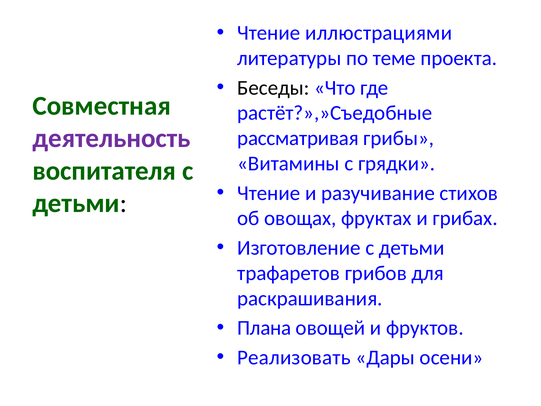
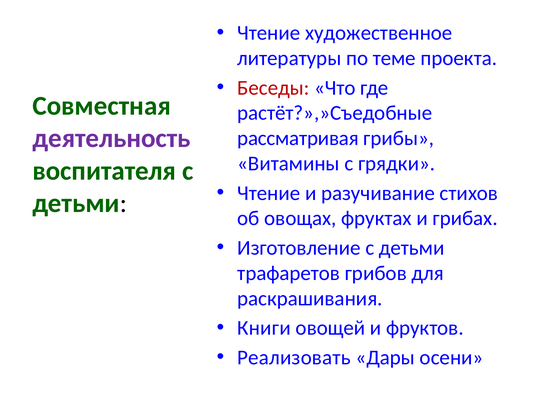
иллюстрациями: иллюстрациями -> художественное (379, 33)
Беседы colour: black -> red (273, 88)
Плана: Плана -> Книги (264, 328)
